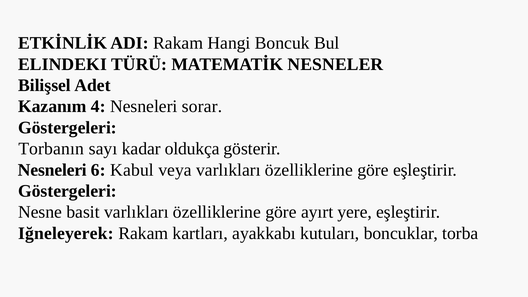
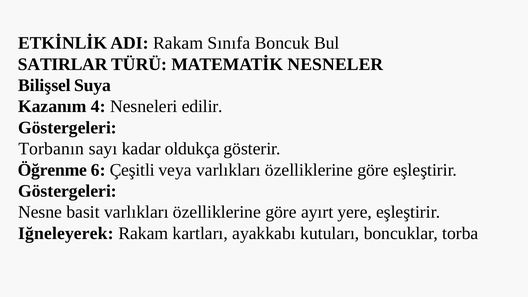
Hangi: Hangi -> Sınıfa (229, 43)
ELINDEKI: ELINDEKI -> SATIRLAR (63, 64)
Adet: Adet -> Suya (93, 85)
sorar: sorar -> edilir (202, 107)
Nesneleri: Nesneleri -> Öğrenme (52, 170)
Kabul: Kabul -> Çeşitli (132, 170)
